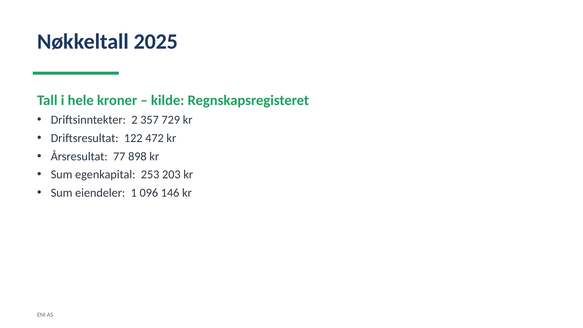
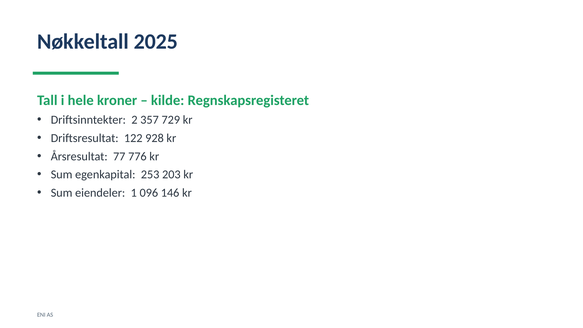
472: 472 -> 928 (155, 138)
898: 898 -> 776 (137, 156)
